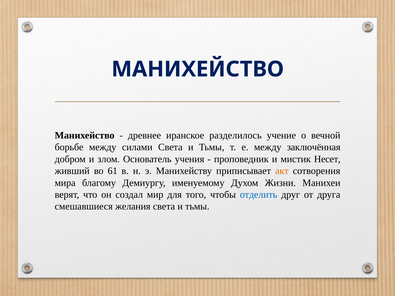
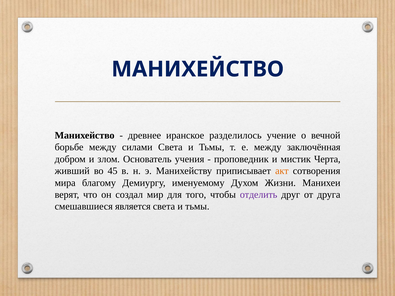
Несет: Несет -> Черта (327, 159)
61: 61 -> 45 (113, 171)
отделить colour: blue -> purple (259, 195)
желания: желания -> является (133, 207)
